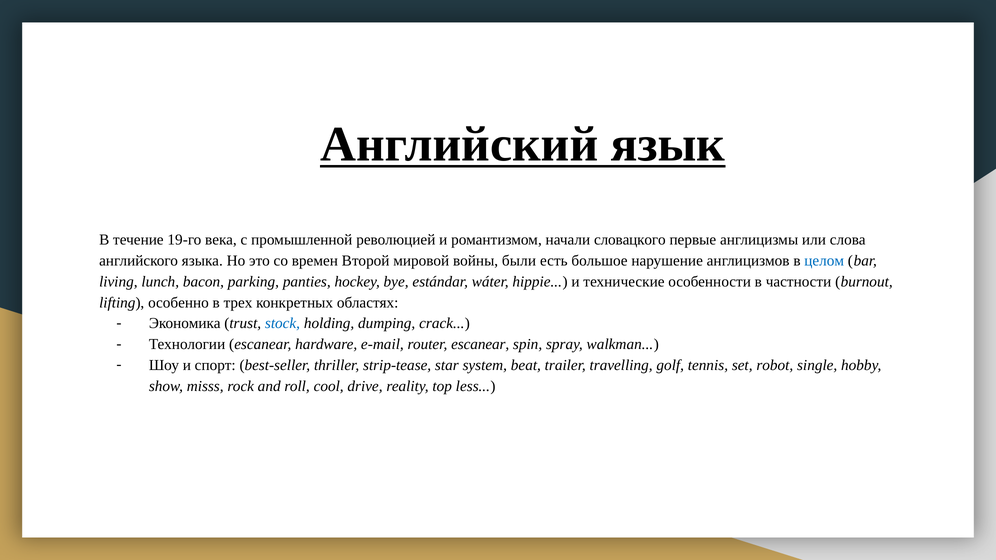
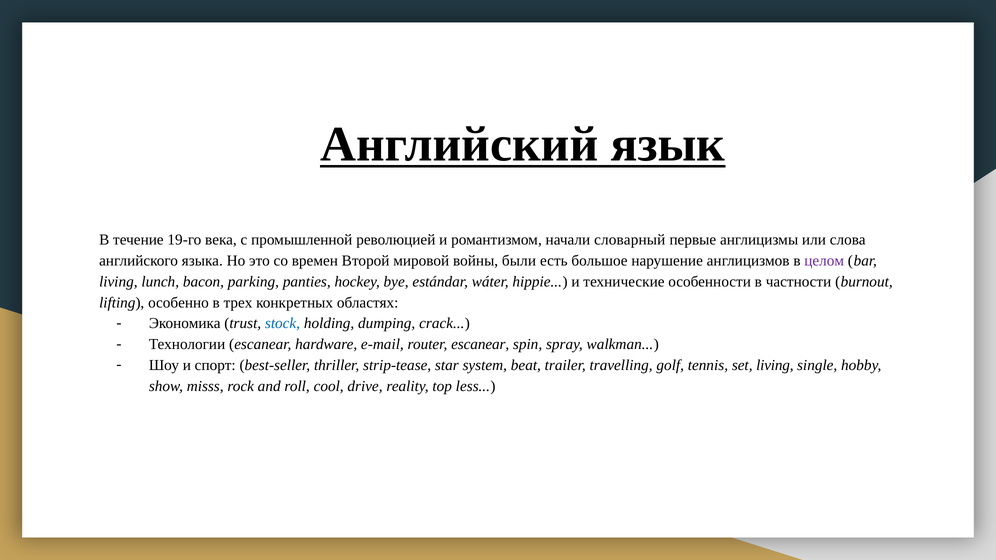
словацкого: словацкого -> словарный (630, 240)
целом colour: blue -> purple (824, 261)
set robot: robot -> living (775, 366)
